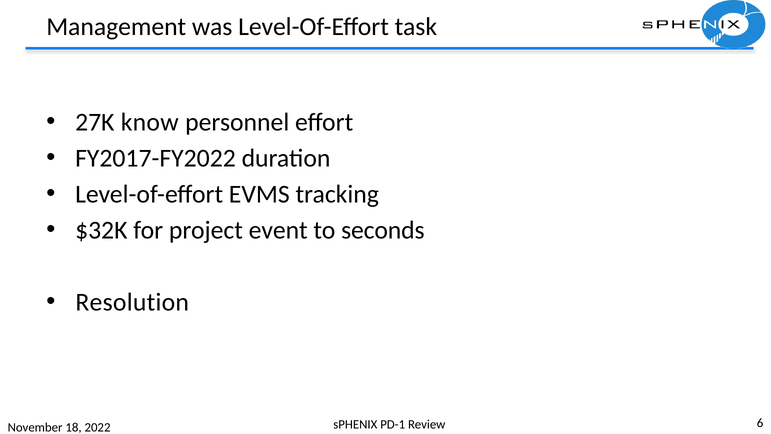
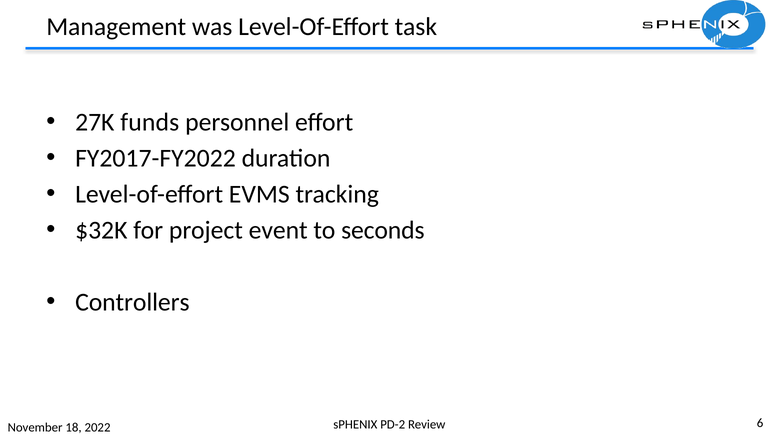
know: know -> funds (150, 122)
Resolution: Resolution -> Controllers (132, 302)
PD-1: PD-1 -> PD-2 (393, 424)
